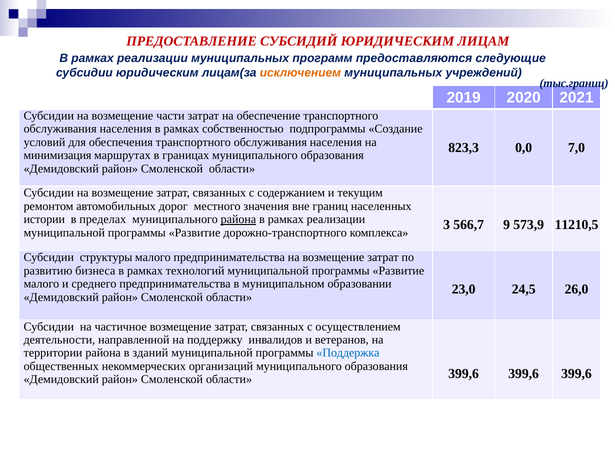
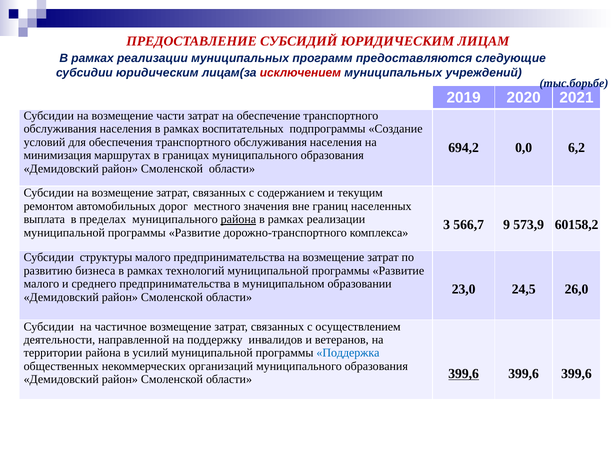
исключением colour: orange -> red (300, 73)
тыс.границ: тыс.границ -> тыс.борьбе (574, 83)
собственностью: собственностью -> воспитательных (243, 129)
823,3: 823,3 -> 694,2 (464, 147)
7,0: 7,0 -> 6,2 (577, 147)
истории: истории -> выплата (44, 219)
11210,5: 11210,5 -> 60158,2 (577, 224)
зданий: зданий -> усилий (150, 352)
399,6 underline: none -> present (464, 373)
